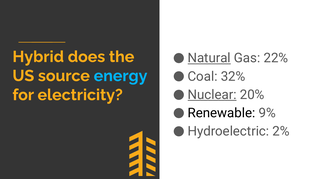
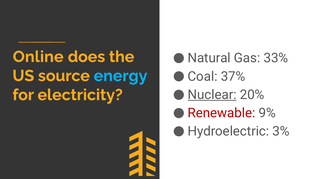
Hybrid: Hybrid -> Online (38, 57)
Natural underline: present -> none (209, 58)
22%: 22% -> 33% (276, 58)
32%: 32% -> 37% (233, 77)
Renewable colour: black -> red (221, 113)
2%: 2% -> 3% (281, 132)
